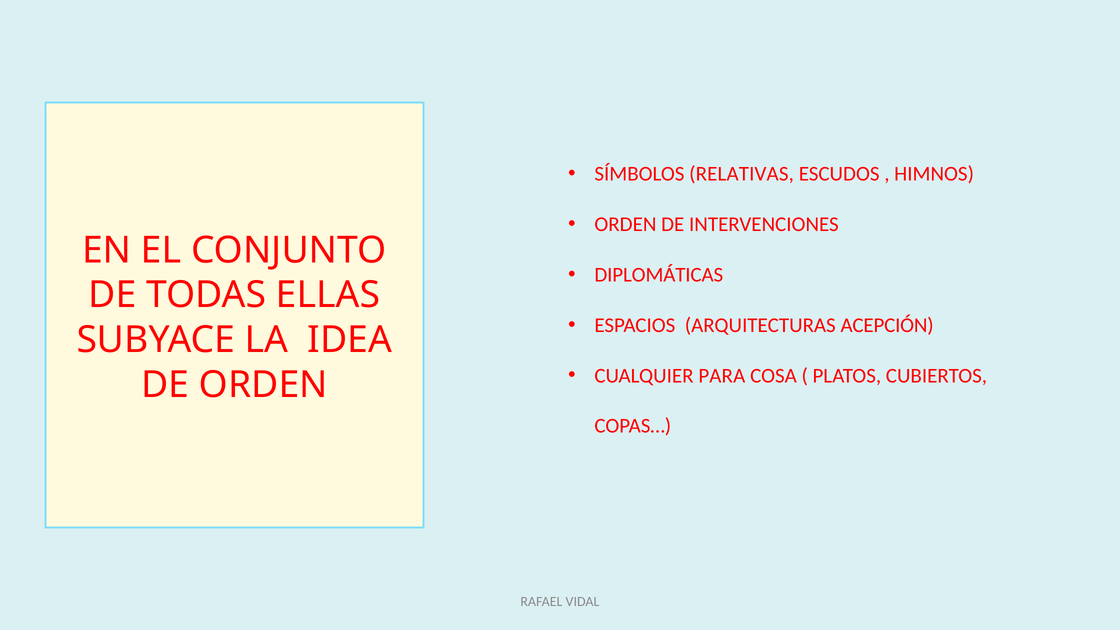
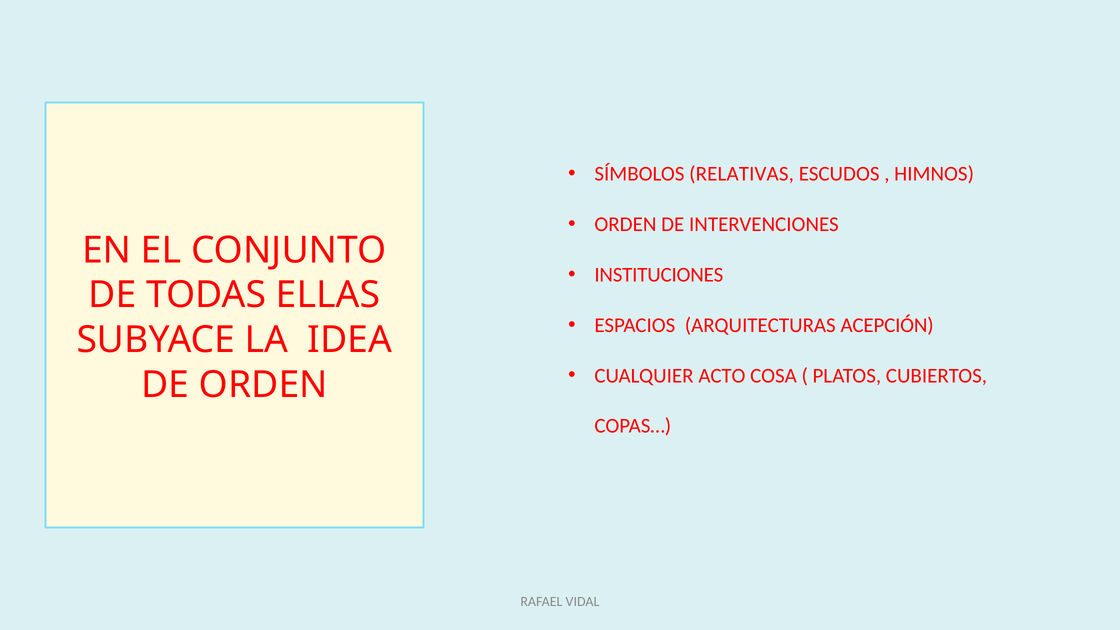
DIPLOMÁTICAS: DIPLOMÁTICAS -> INSTITUCIONES (659, 275)
PARA: PARA -> ACTO (722, 376)
